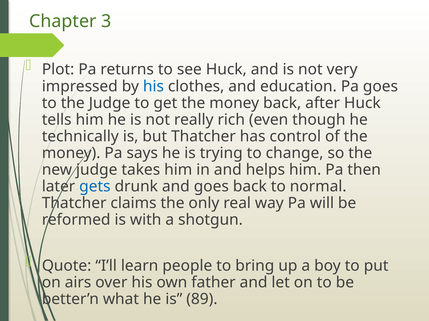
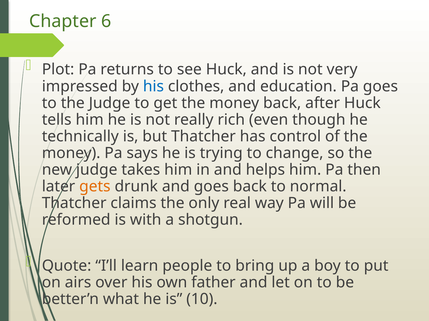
3: 3 -> 6 (106, 21)
gets colour: blue -> orange (95, 187)
89: 89 -> 10 (202, 300)
